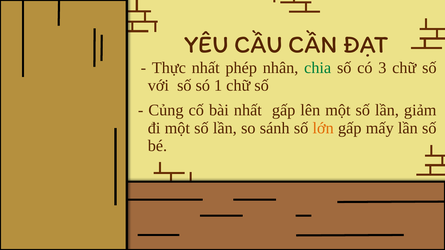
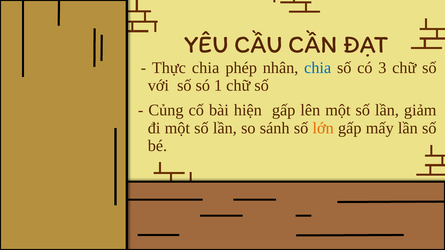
Thực nhất: nhất -> chia (206, 68)
chia colour: green -> blue (318, 68)
bài nhất: nhất -> hiện (248, 110)
